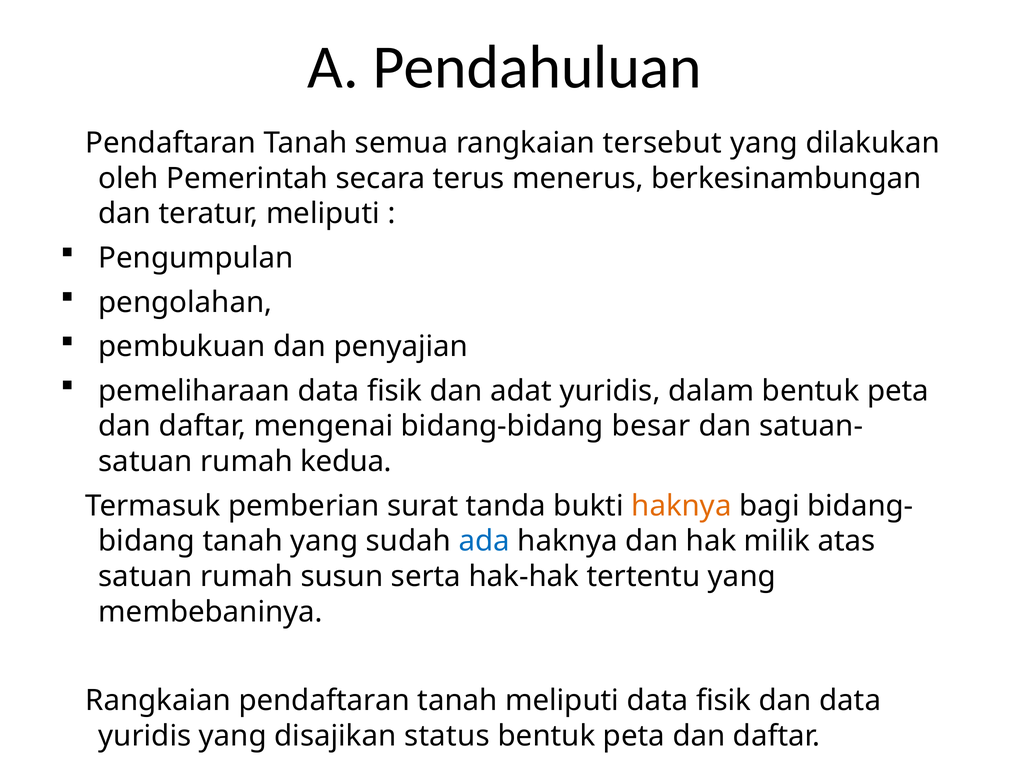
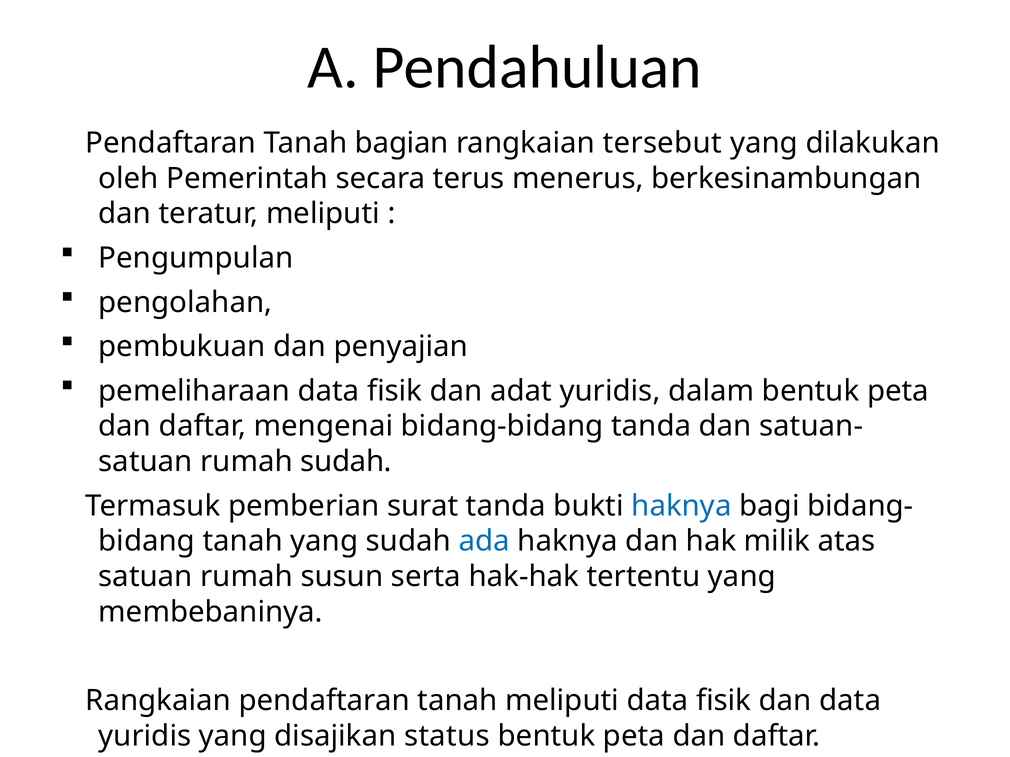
semua: semua -> bagian (402, 143)
bidang-bidang besar: besar -> tanda (651, 427)
rumah kedua: kedua -> sudah (346, 462)
haknya colour: orange -> blue (681, 506)
